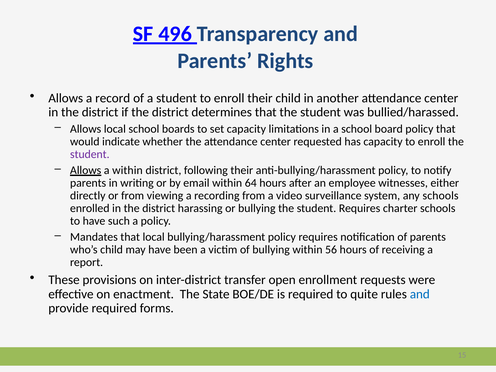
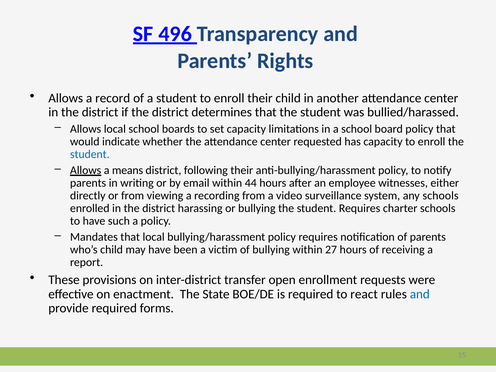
student colour: purple -> blue (90, 154)
a within: within -> means (128, 170)
64: 64 -> 44 (251, 183)
56: 56 -> 27 (331, 250)
quite: quite -> react (364, 294)
